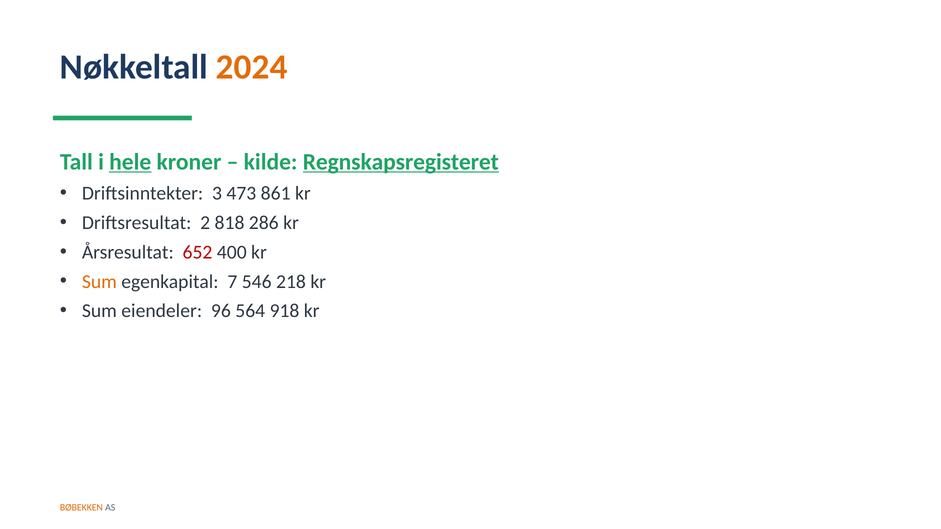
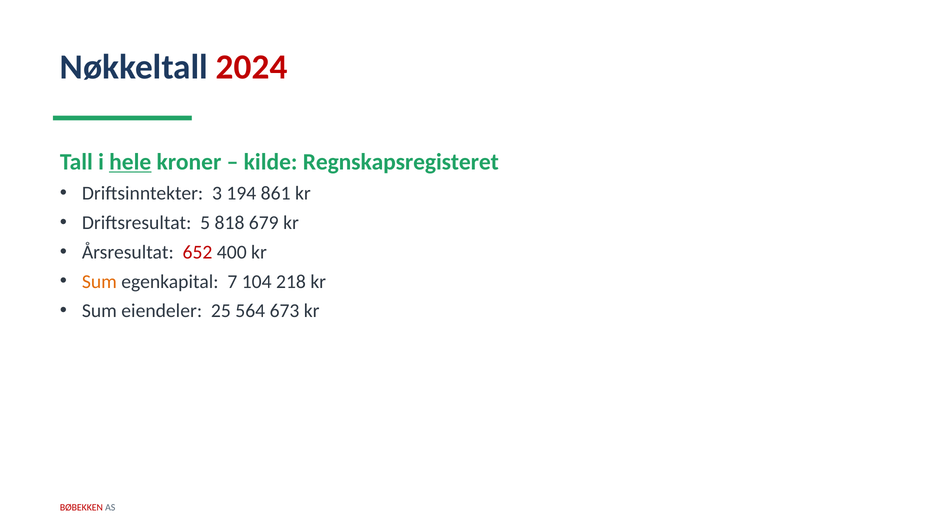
2024 colour: orange -> red (252, 67)
Regnskapsregisteret underline: present -> none (401, 162)
473: 473 -> 194 (241, 193)
2: 2 -> 5 (205, 223)
286: 286 -> 679 (264, 223)
546: 546 -> 104 (257, 282)
96: 96 -> 25 (221, 311)
918: 918 -> 673 (285, 311)
BØBEKKEN colour: orange -> red (81, 508)
